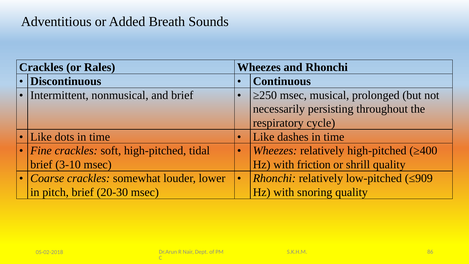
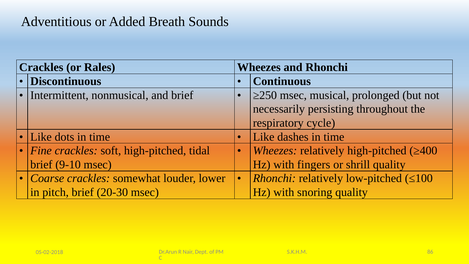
3-10: 3-10 -> 9-10 (68, 164)
friction: friction -> fingers (314, 164)
≤909: ≤909 -> ≤100 (419, 178)
